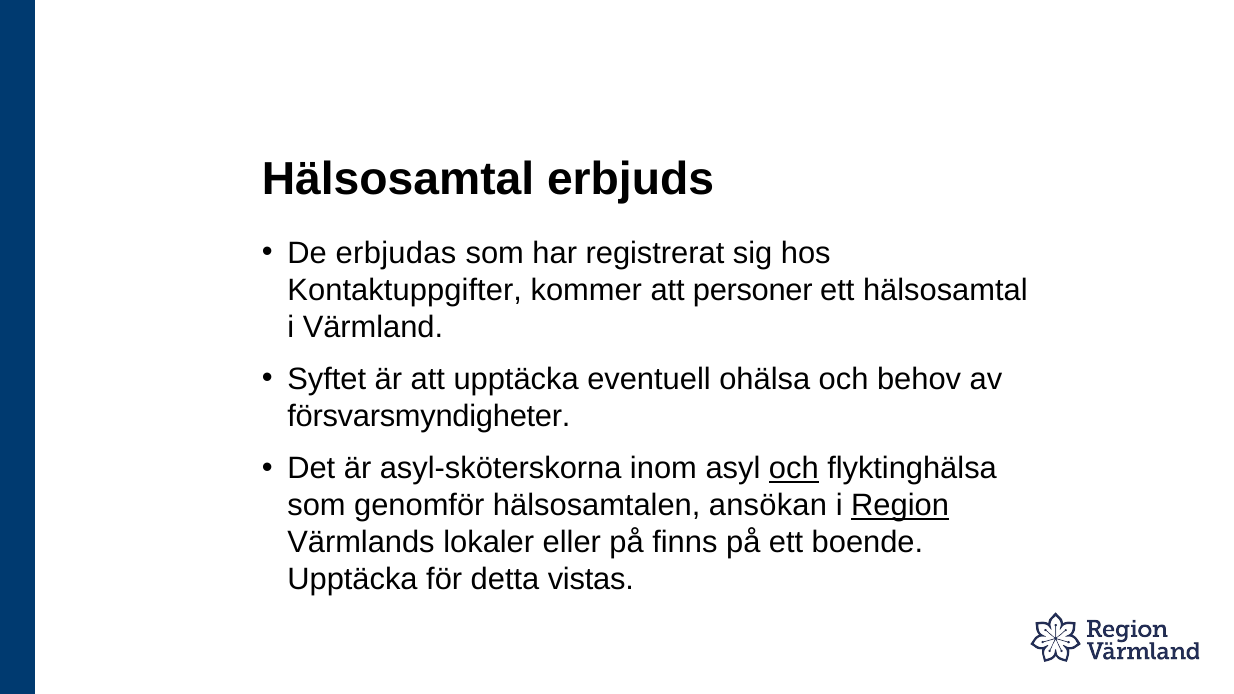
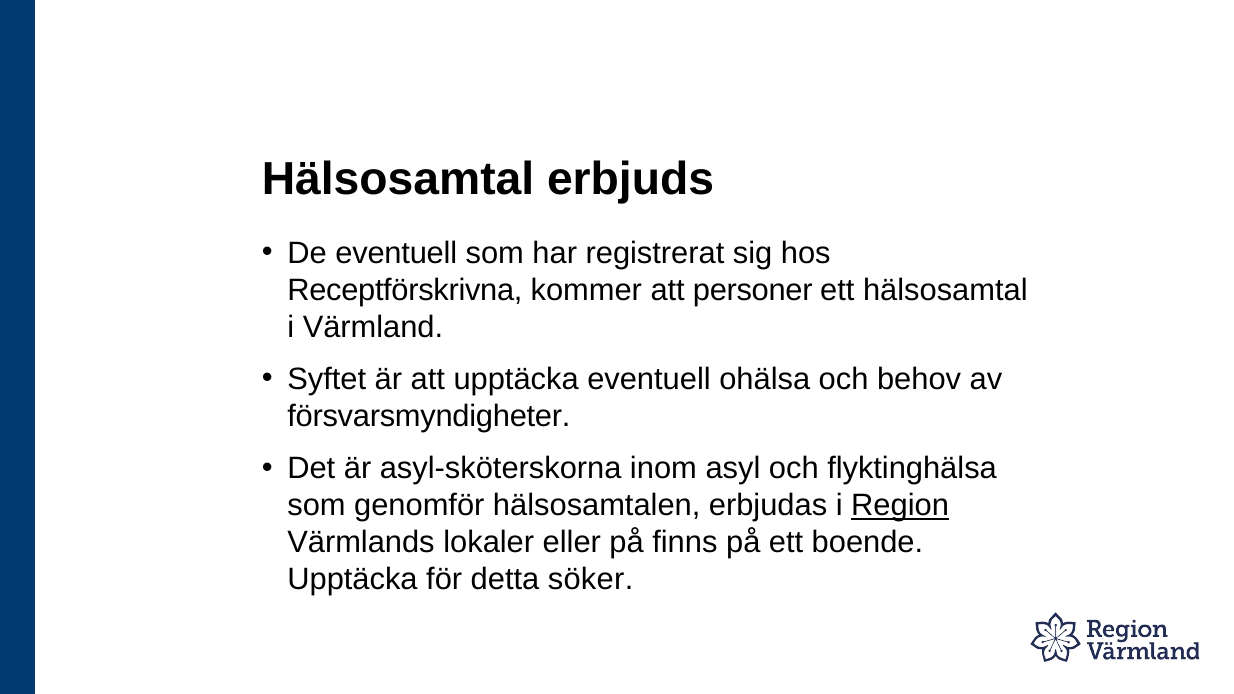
De erbjudas: erbjudas -> eventuell (396, 253)
Kontaktuppgifter: Kontaktuppgifter -> Receptförskrivna (405, 290)
och underline: present -> none (794, 469)
ansökan: ansökan -> erbjudas (768, 506)
vistas: vistas -> söker (591, 580)
